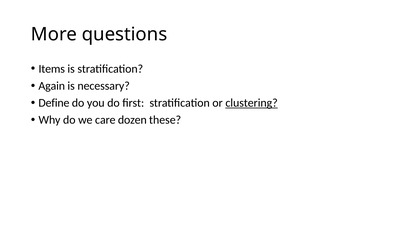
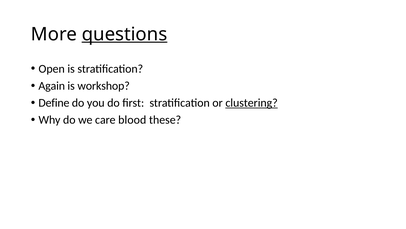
questions underline: none -> present (125, 34)
Items: Items -> Open (52, 69)
necessary: necessary -> workshop (104, 86)
dozen: dozen -> blood (132, 120)
